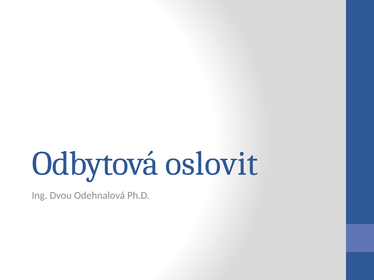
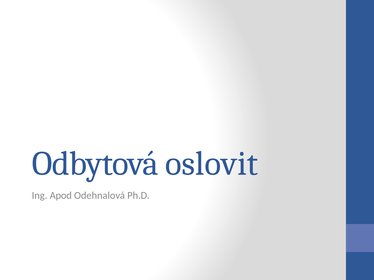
Dvou: Dvou -> Apod (61, 196)
